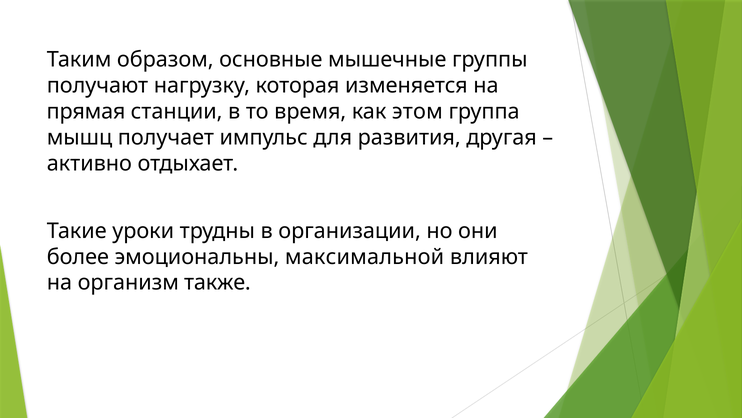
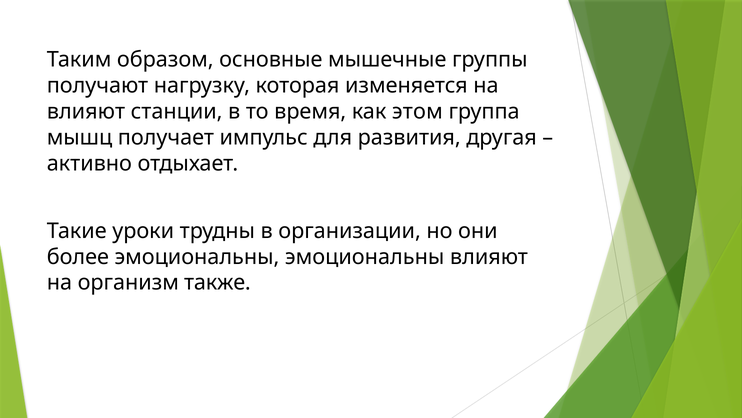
прямая: прямая -> влияют (86, 111)
эмоциональны максимальной: максимальной -> эмоциональны (365, 256)
